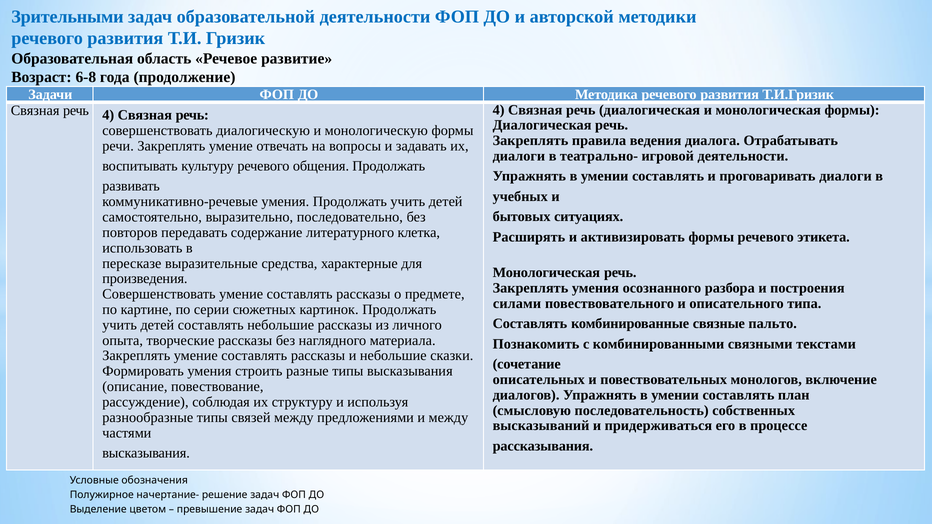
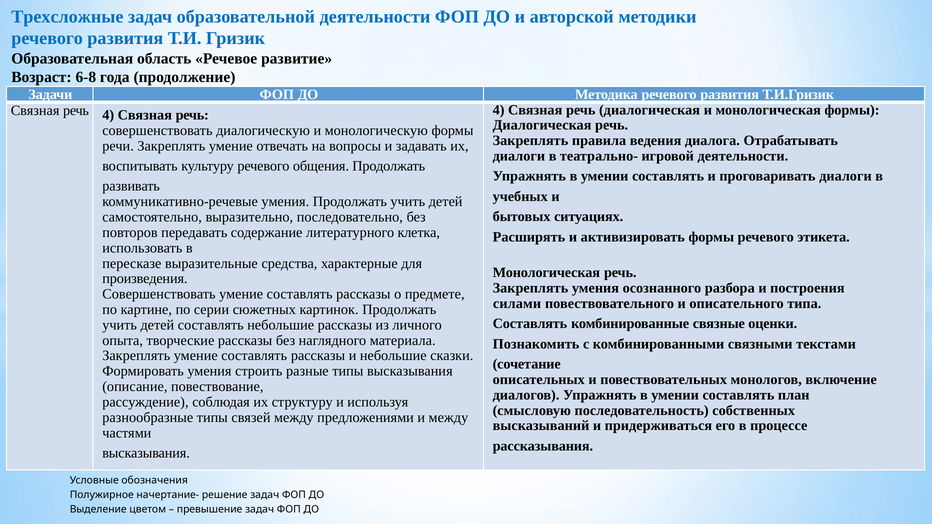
Зрительными: Зрительными -> Трехсложные (67, 17)
пальто: пальто -> оценки (773, 324)
